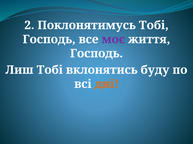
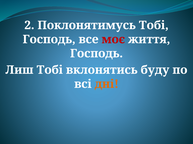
моє colour: purple -> red (113, 40)
